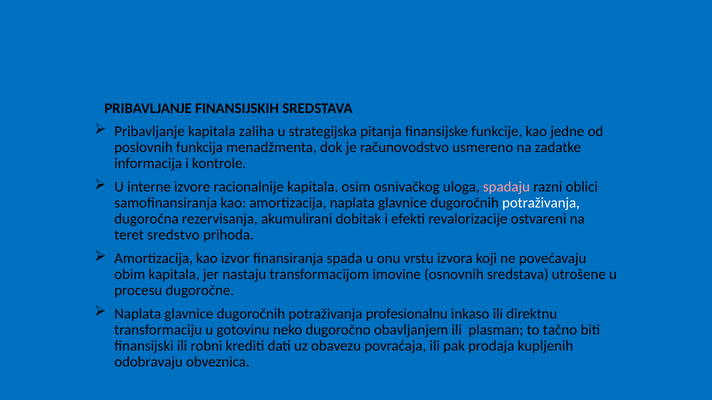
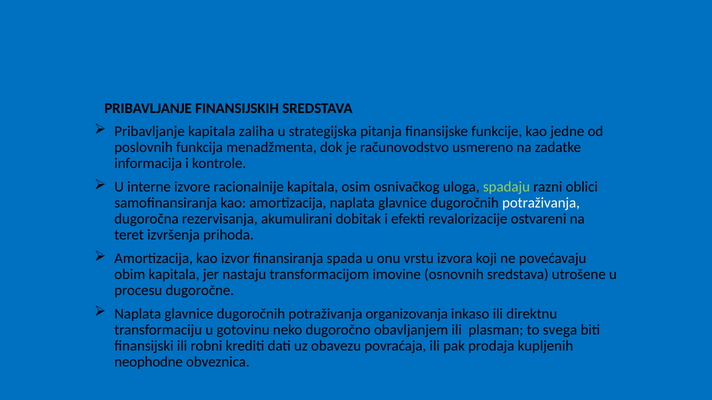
spadaju colour: pink -> light green (506, 187)
sredstvo: sredstvo -> izvršenja (173, 235)
profesionalnu: profesionalnu -> organizovanja (407, 314)
tačno: tačno -> svega (560, 330)
odobravaju: odobravaju -> neophodne (149, 362)
